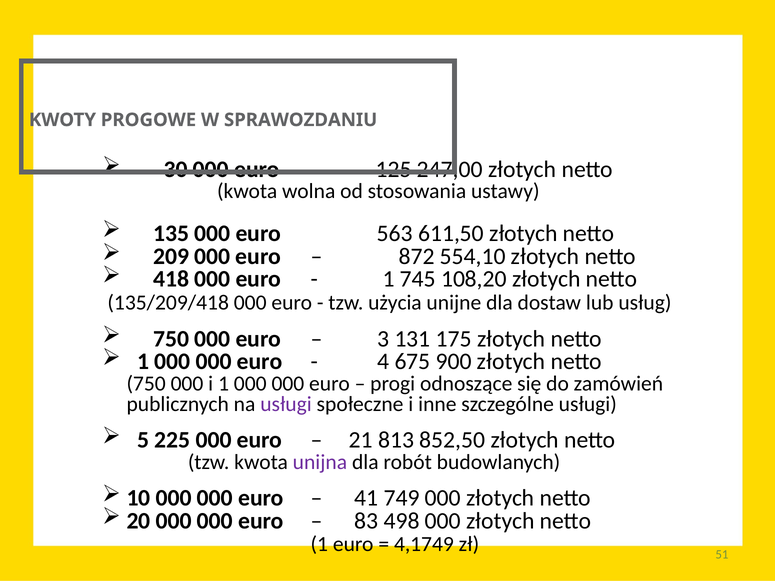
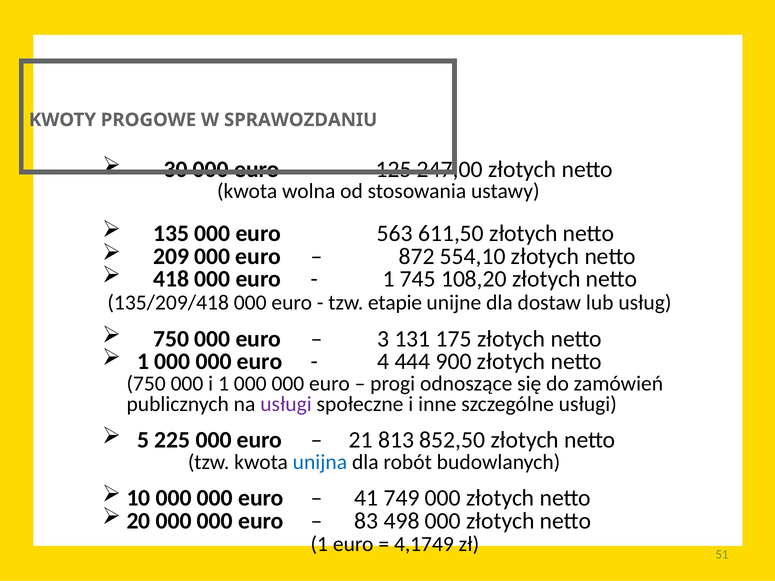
użycia: użycia -> etapie (395, 303)
675: 675 -> 444 (412, 362)
unijna colour: purple -> blue (320, 462)
